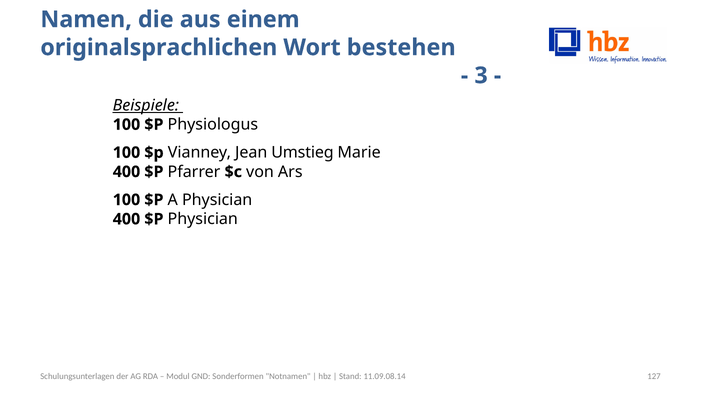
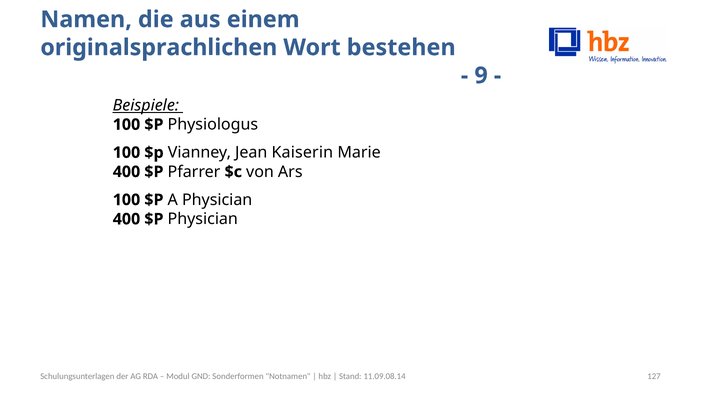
3: 3 -> 9 (481, 76)
Umstieg: Umstieg -> Kaiserin (302, 153)
